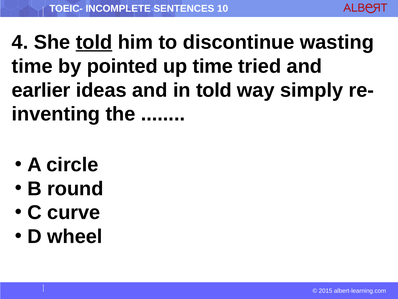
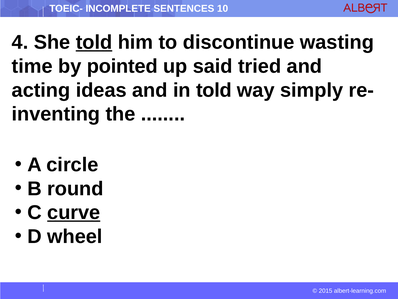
up time: time -> said (213, 66)
earlier: earlier -> acting (41, 90)
curve underline: none -> present (74, 212)
